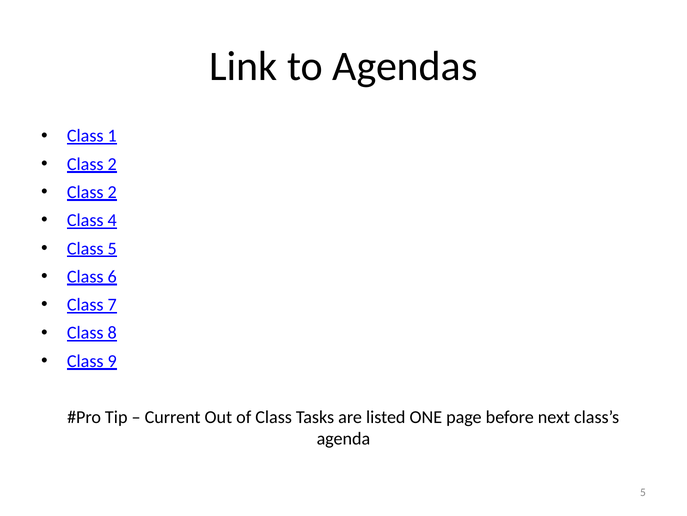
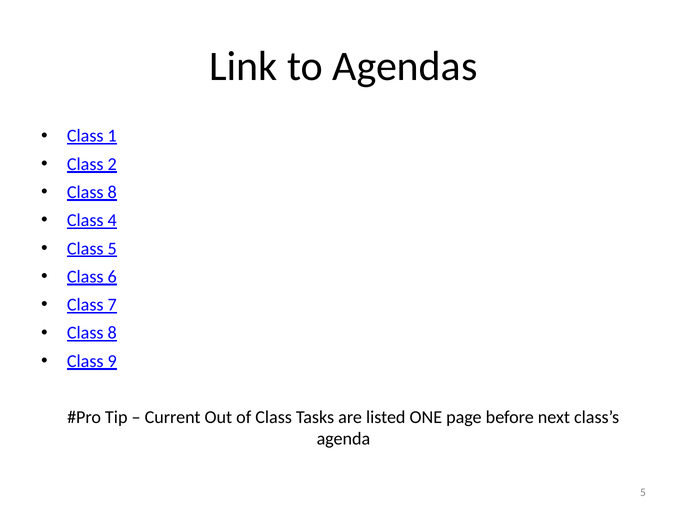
2: 2 -> 8 (112, 192)
